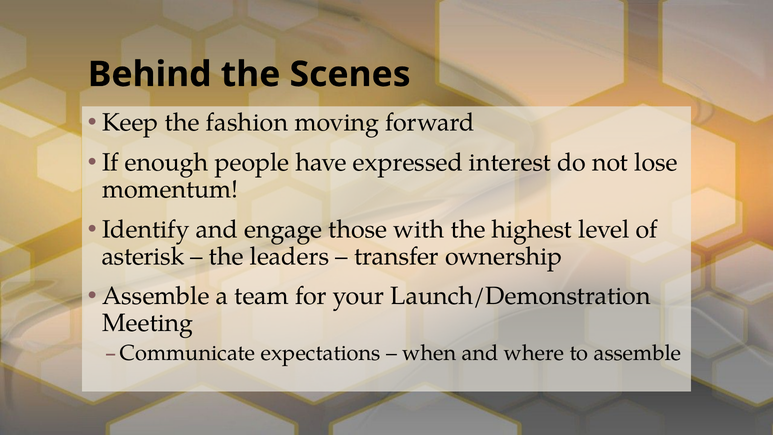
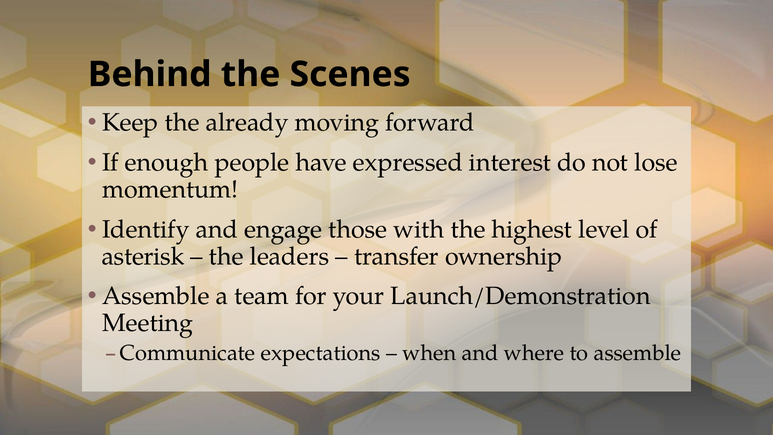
fashion: fashion -> already (247, 123)
